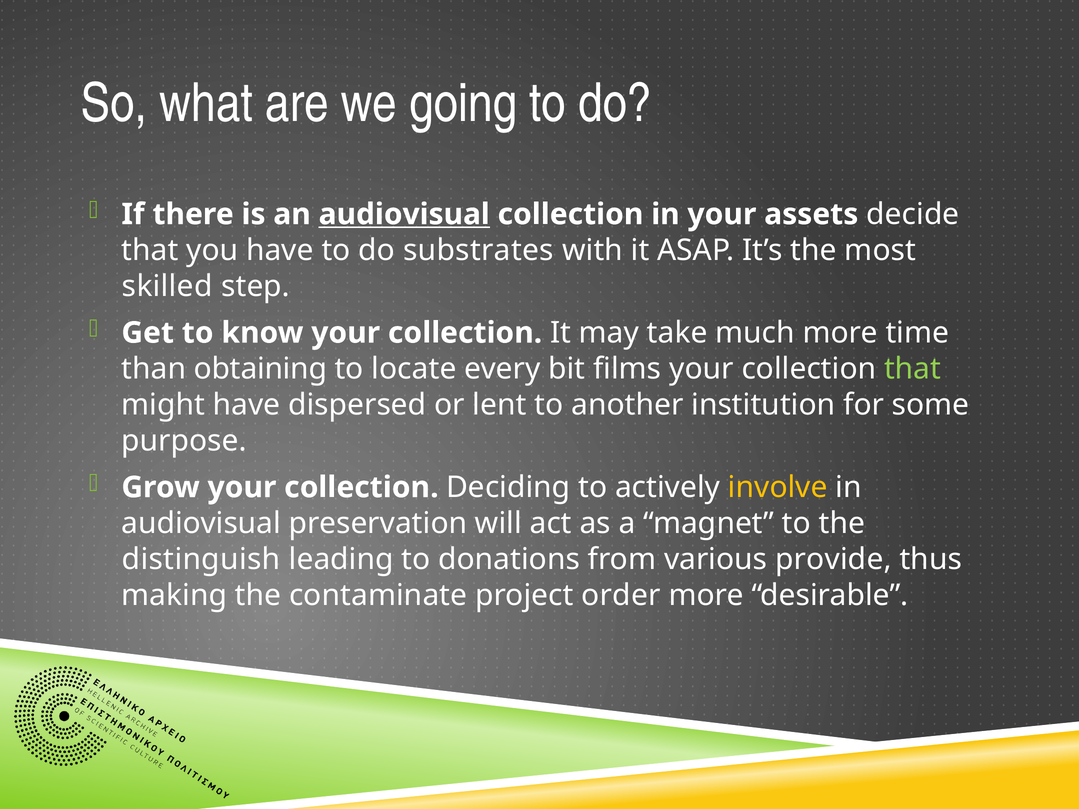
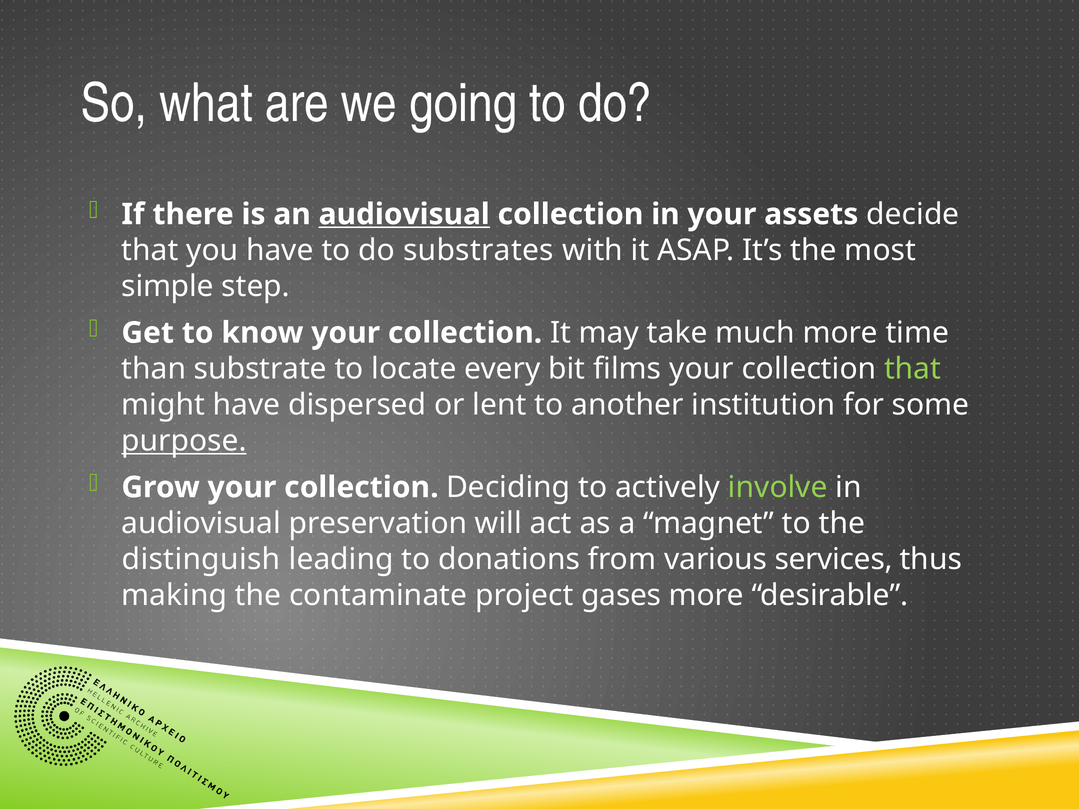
skilled: skilled -> simple (168, 286)
obtaining: obtaining -> substrate (260, 369)
purpose underline: none -> present (184, 441)
involve colour: yellow -> light green (778, 488)
provide: provide -> services (834, 560)
order: order -> gases (621, 596)
